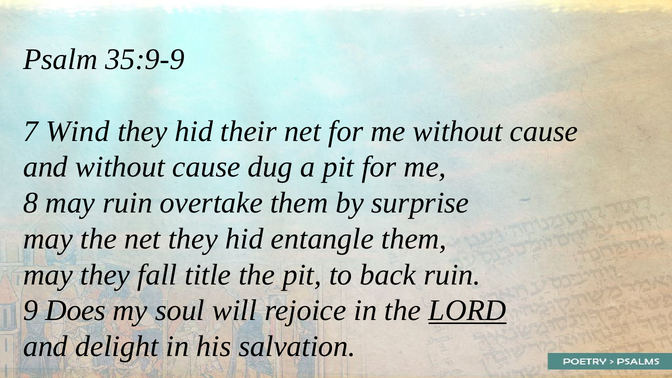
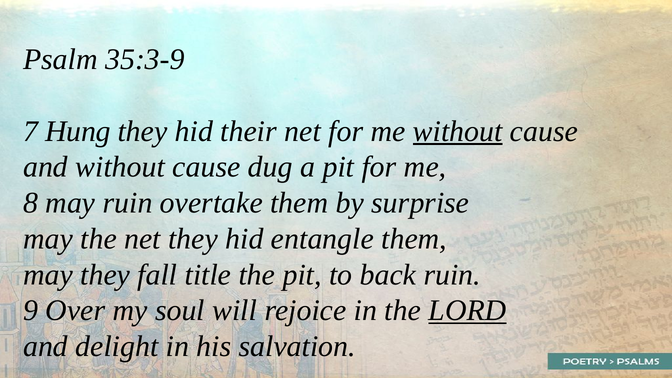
35:9-9: 35:9-9 -> 35:3-9 (145, 60)
Wind: Wind -> Hung (78, 131)
without underline: none -> present (458, 131)
Does: Does -> Over (75, 311)
